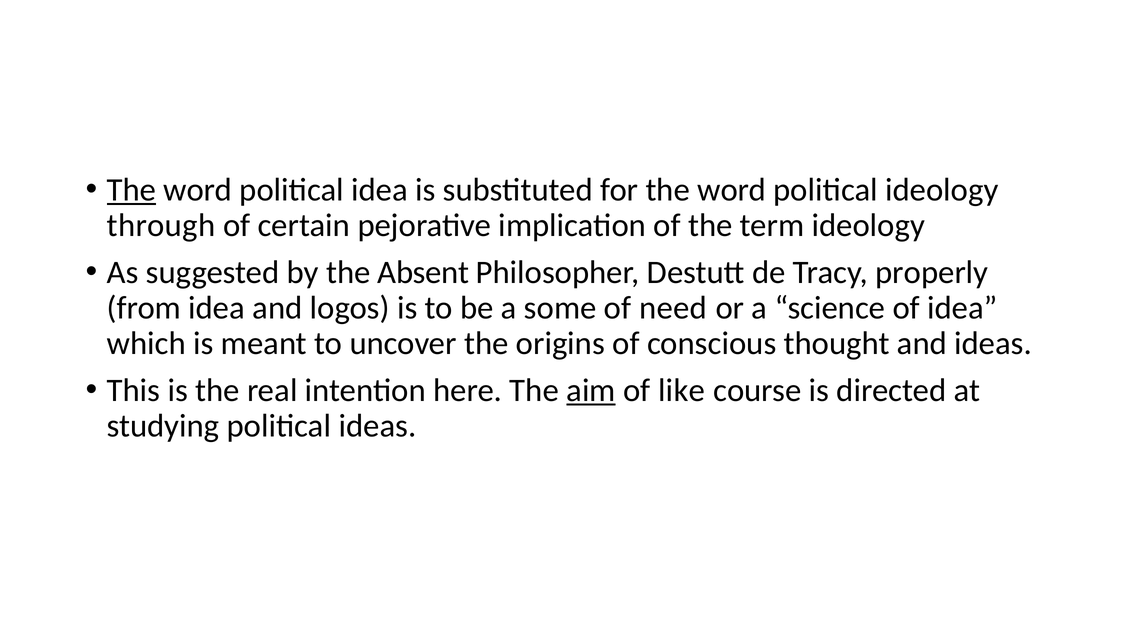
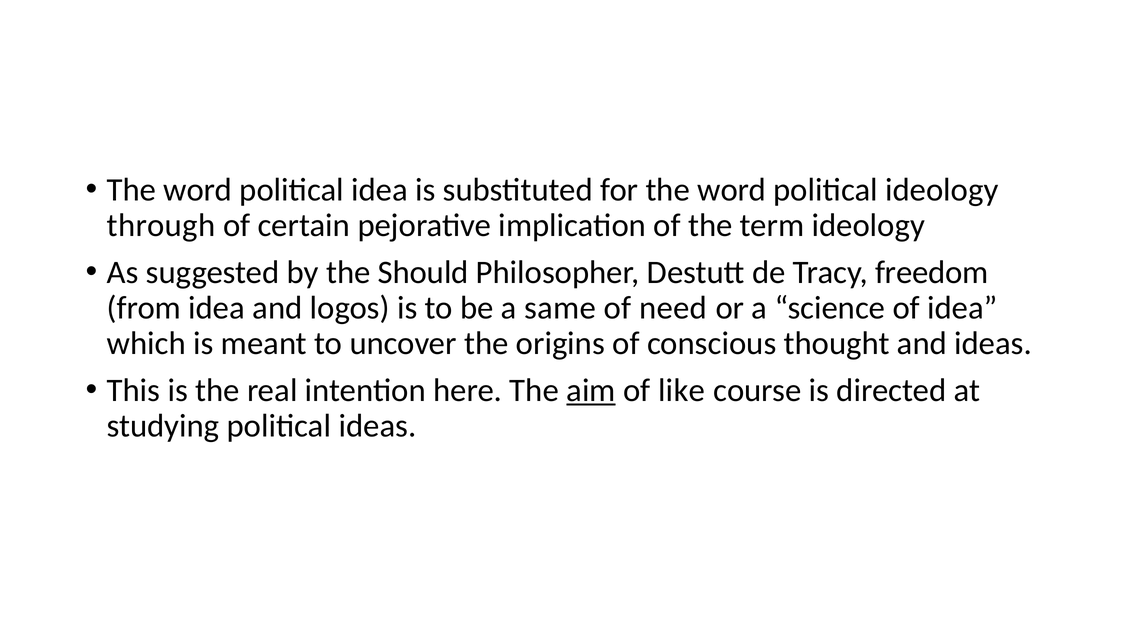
The underline: present -> none (131, 190)
Absent: Absent -> Should (423, 273)
properly: properly -> freedom (932, 273)
some: some -> same (560, 308)
